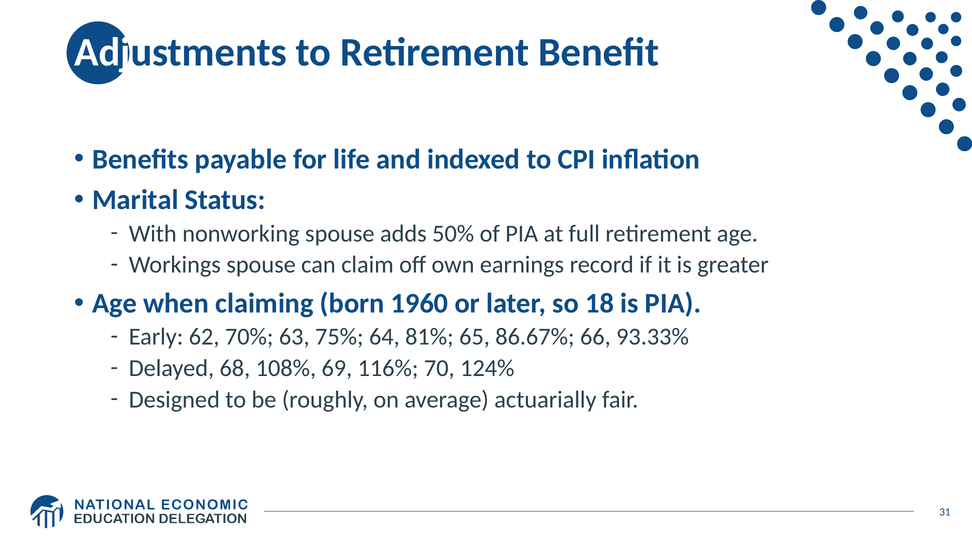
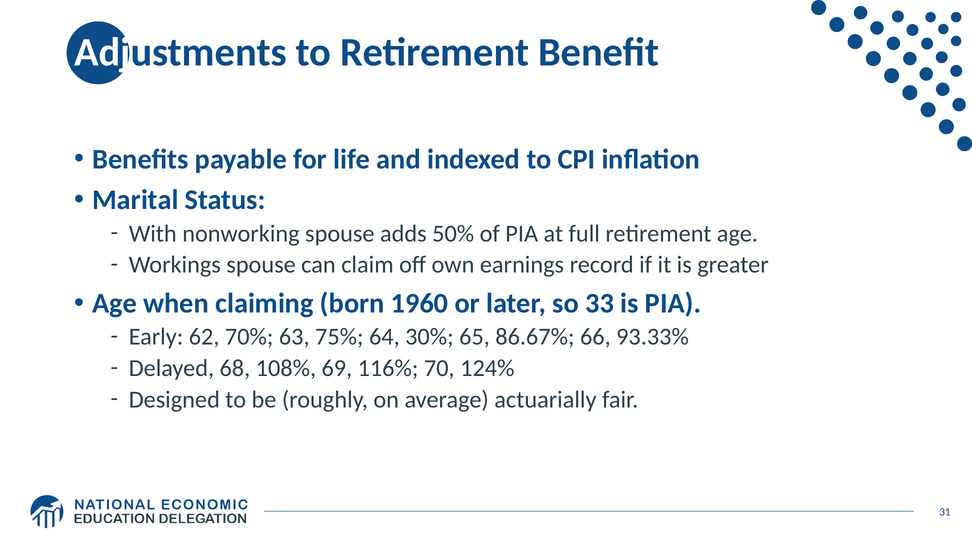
18: 18 -> 33 (600, 303)
81%: 81% -> 30% (429, 337)
